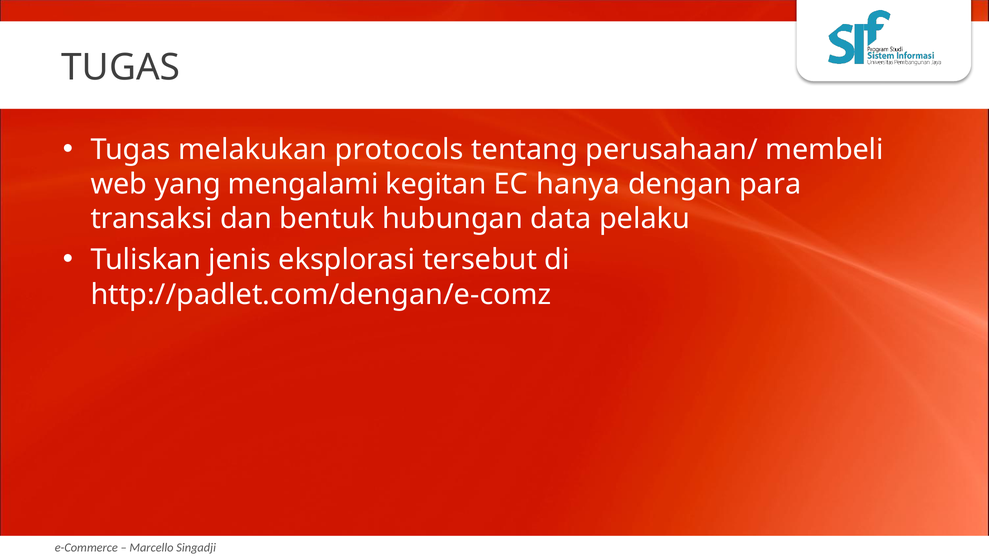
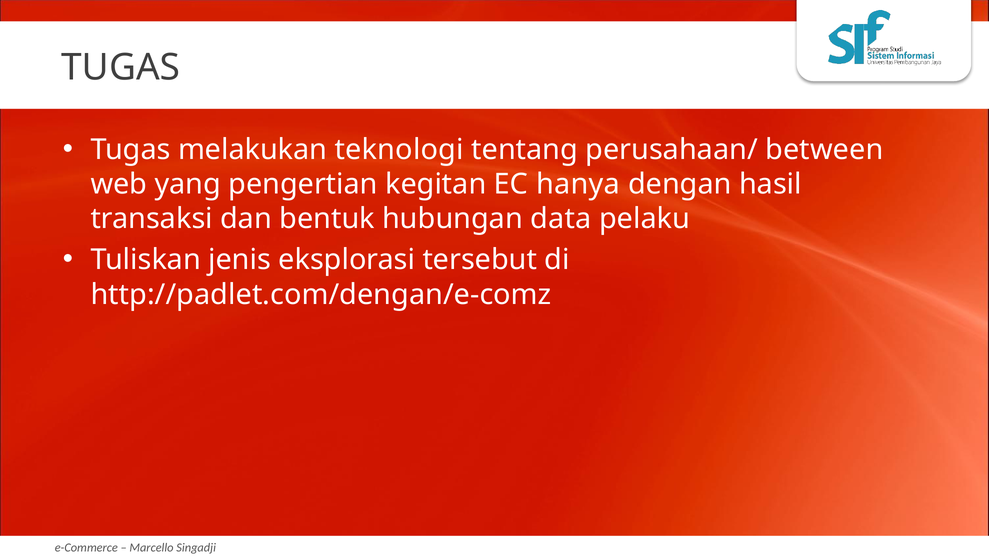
protocols: protocols -> teknologi (399, 149)
membeli: membeli -> between (824, 149)
mengalami: mengalami -> pengertian (303, 184)
para: para -> hasil (770, 184)
